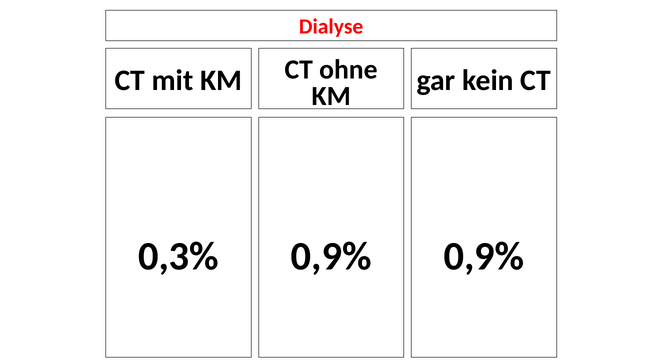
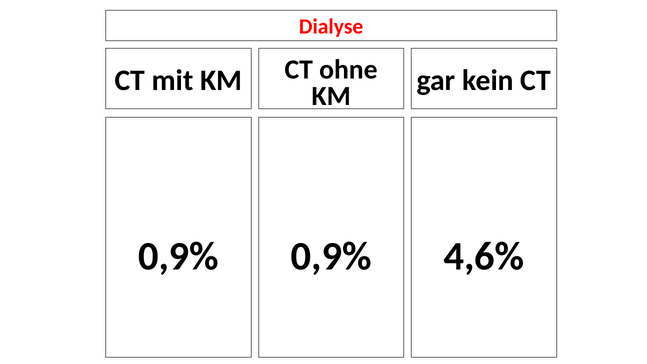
0,3%: 0,3% -> 0,9% (179, 257)
0,9%: 0,9% -> 4,6% (484, 257)
